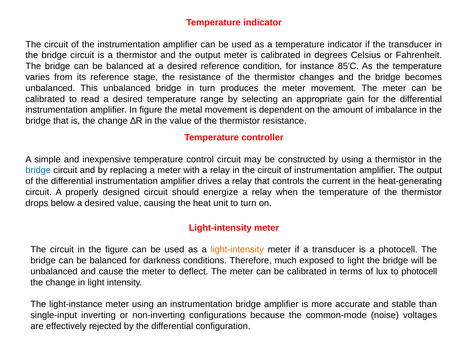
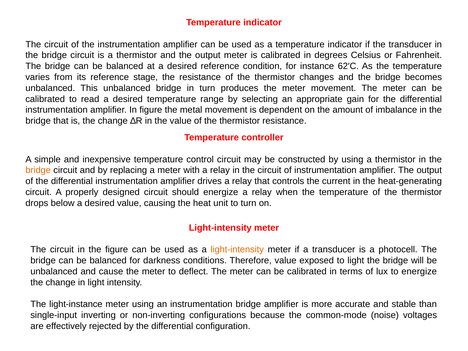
85′C: 85′C -> 62′C (348, 66)
bridge colour: blue -> orange (38, 170)
Therefore much: much -> value (286, 261)
to photocell: photocell -> energize (419, 271)
